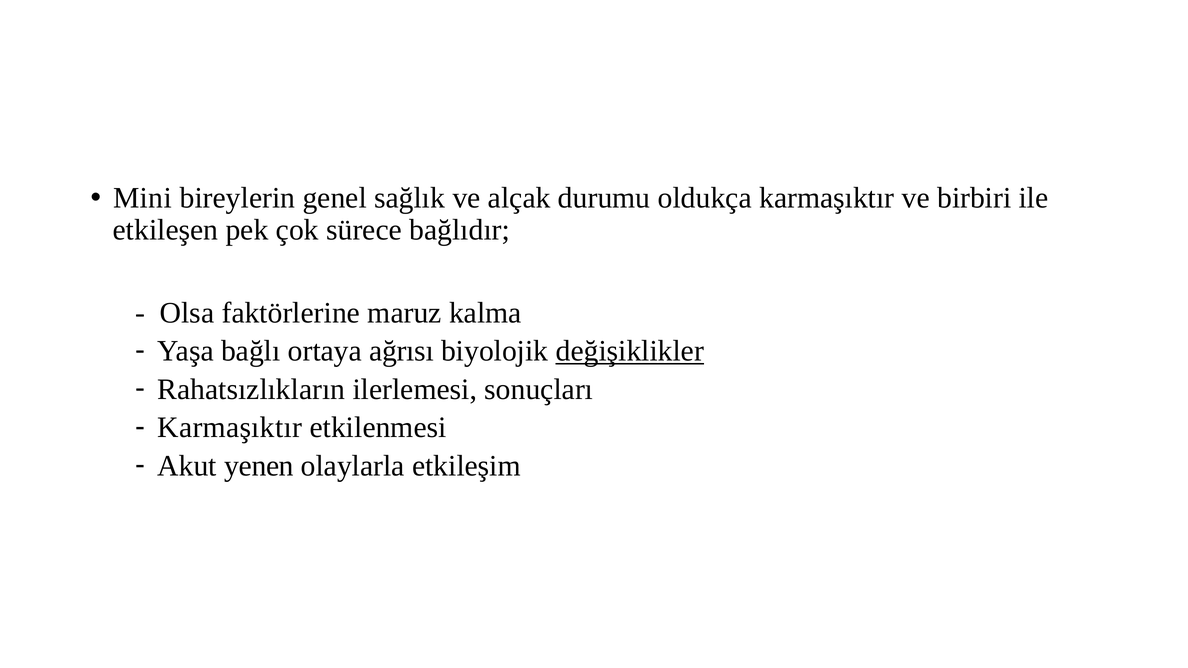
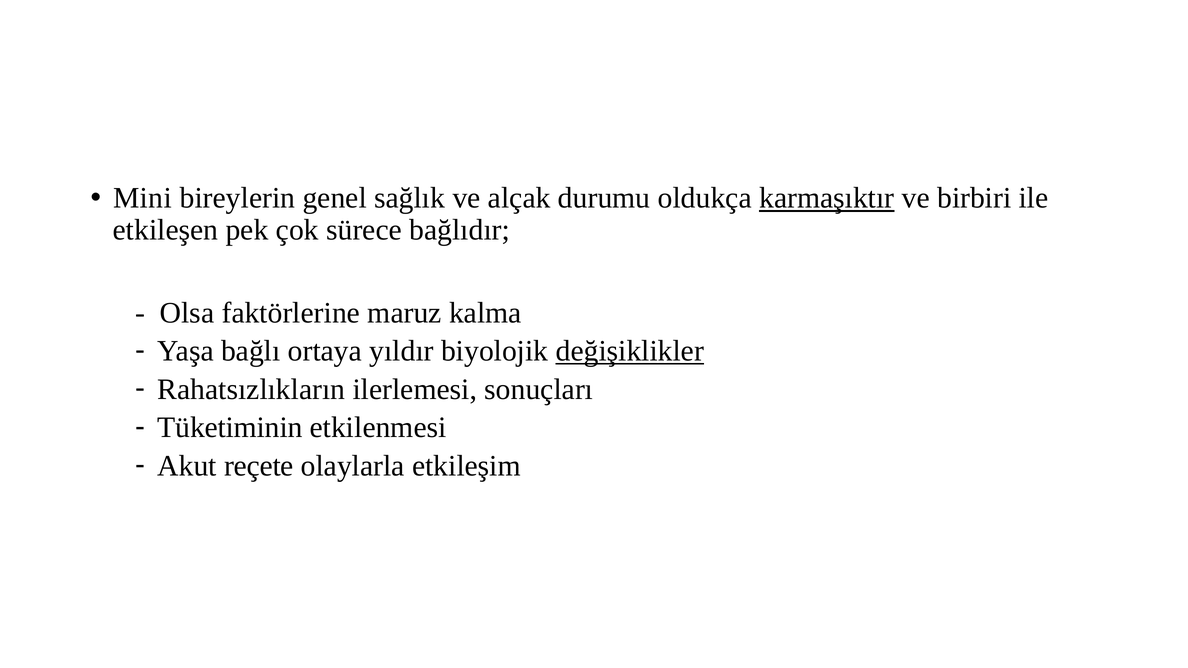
karmaşıktır underline: none -> present (827, 198)
ağrısı: ağrısı -> yıldır (402, 351)
Karmaşıktır: Karmaşıktır -> Tüketiminin (230, 428)
yenen: yenen -> reçete (259, 466)
